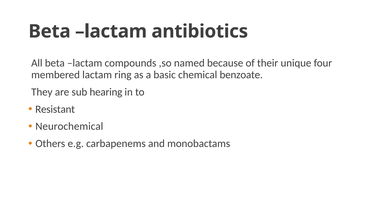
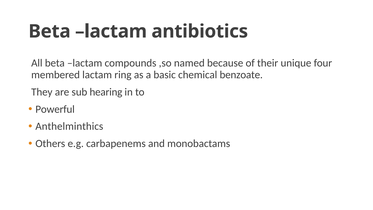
Resistant: Resistant -> Powerful (55, 109)
Neurochemical: Neurochemical -> Anthelminthics (69, 126)
